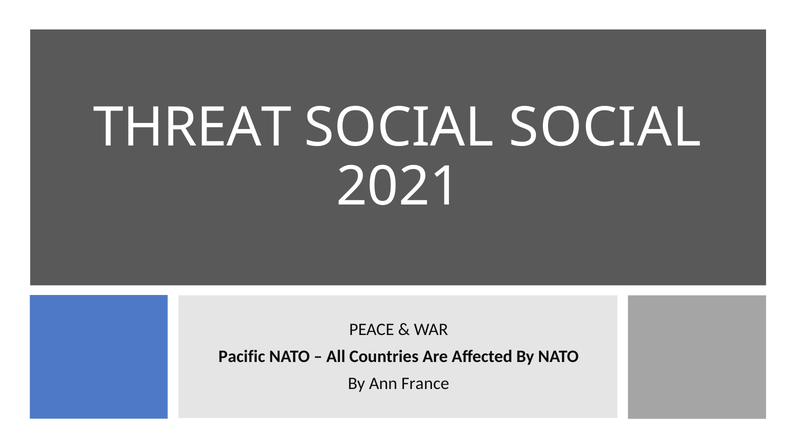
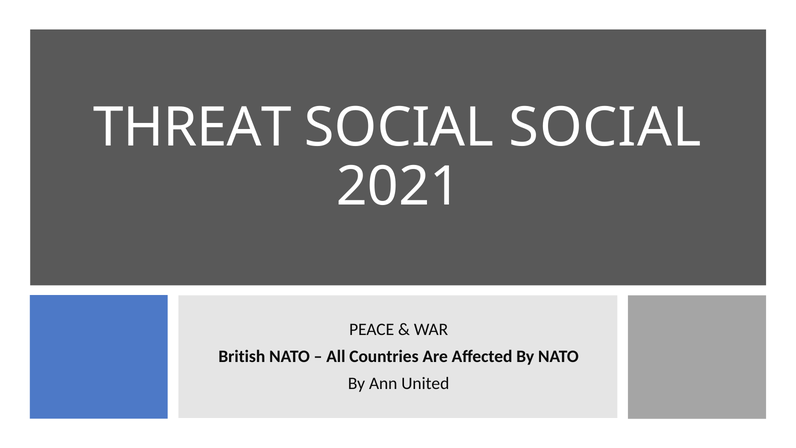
Pacific: Pacific -> British (242, 356)
France: France -> United (425, 383)
